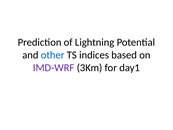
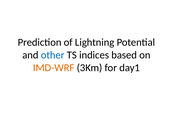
IMD-WRF colour: purple -> orange (54, 68)
